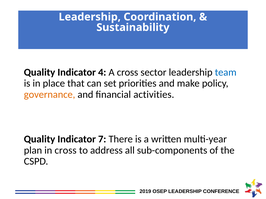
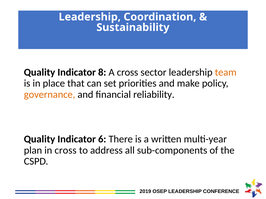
4: 4 -> 8 (102, 72)
team colour: blue -> orange (226, 72)
activities: activities -> reliability (154, 95)
7: 7 -> 6 (102, 139)
